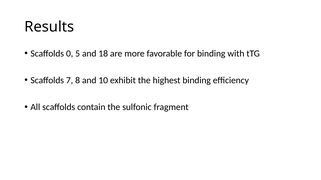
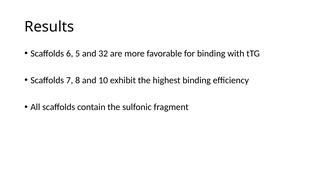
0: 0 -> 6 (70, 54)
18: 18 -> 32 (103, 54)
